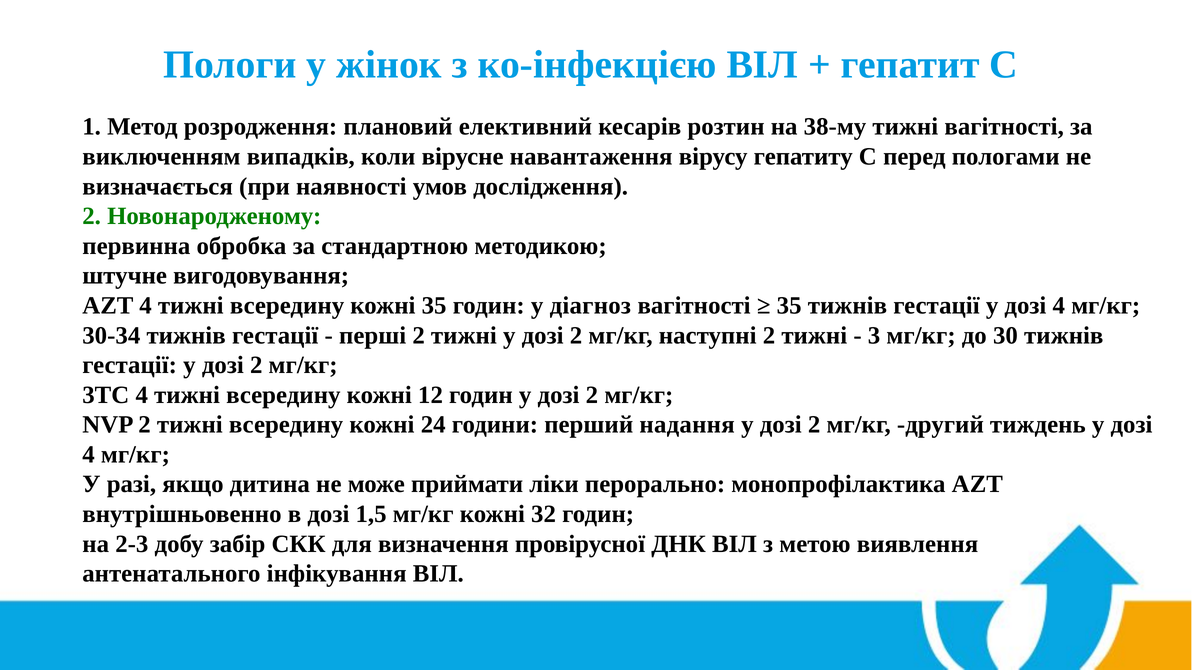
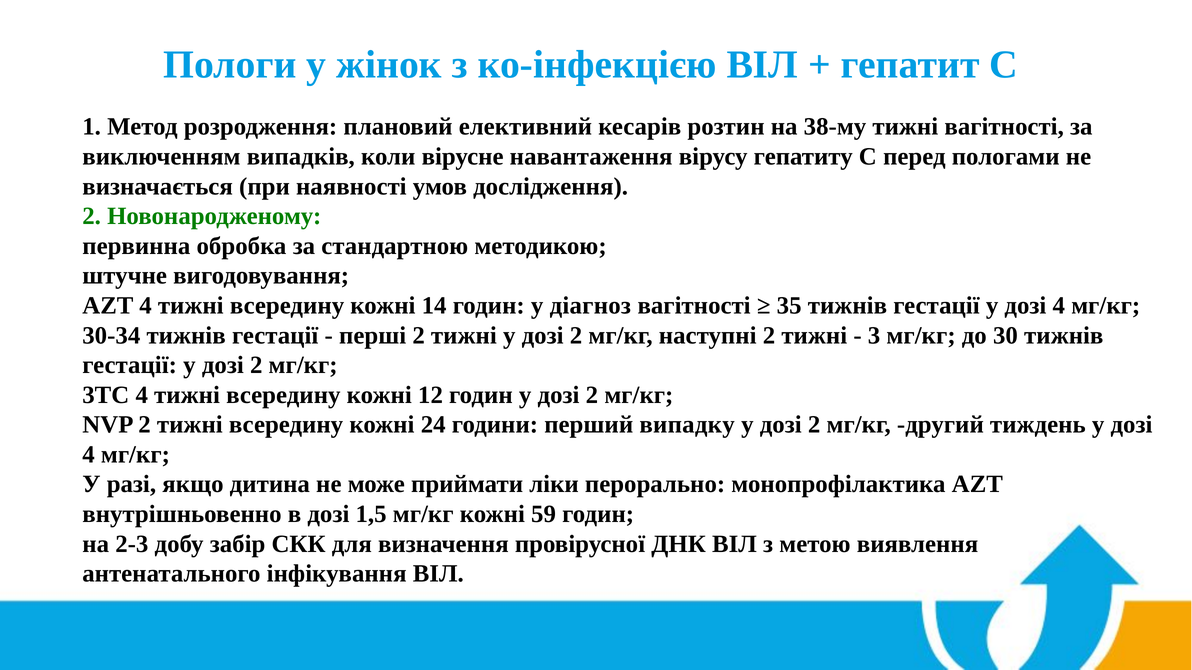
кожні 35: 35 -> 14 (434, 306)
надання: надання -> випадку (687, 425)
32: 32 -> 59 (544, 514)
